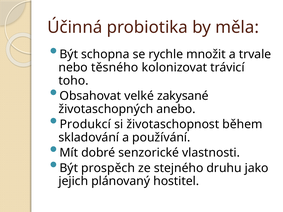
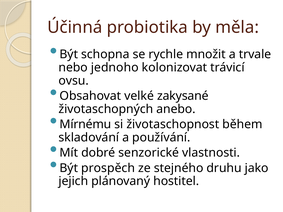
těsného: těsného -> jednoho (115, 68)
toho: toho -> ovsu (74, 81)
Produkcí: Produkcí -> Mírnému (85, 124)
